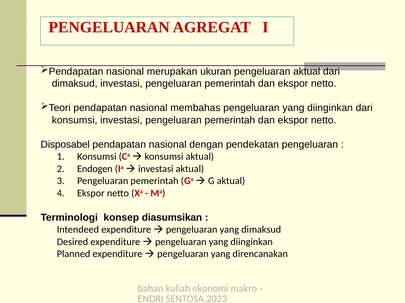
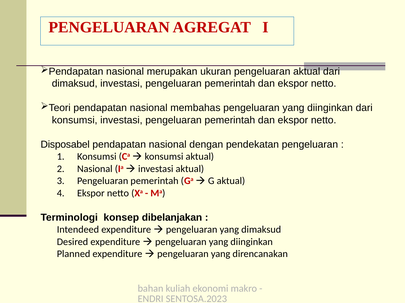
Endogen: Endogen -> Nasional (95, 169)
diasumsikan: diasumsikan -> dibelanjakan (172, 218)
